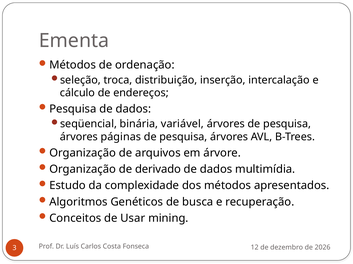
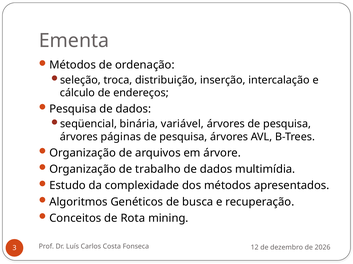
derivado: derivado -> trabalho (158, 170)
Usar: Usar -> Rota (133, 219)
